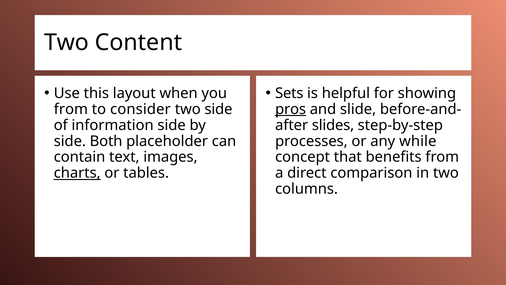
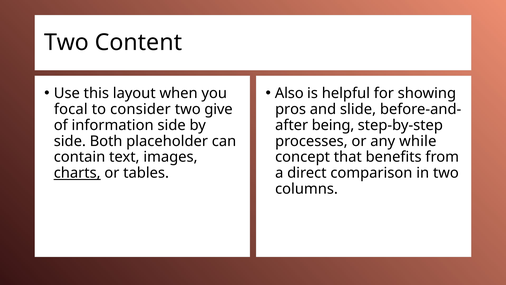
Sets: Sets -> Also (289, 93)
from: from -> focal (71, 109)
two side: side -> give (219, 109)
pros underline: present -> none (291, 109)
slides: slides -> being (333, 125)
